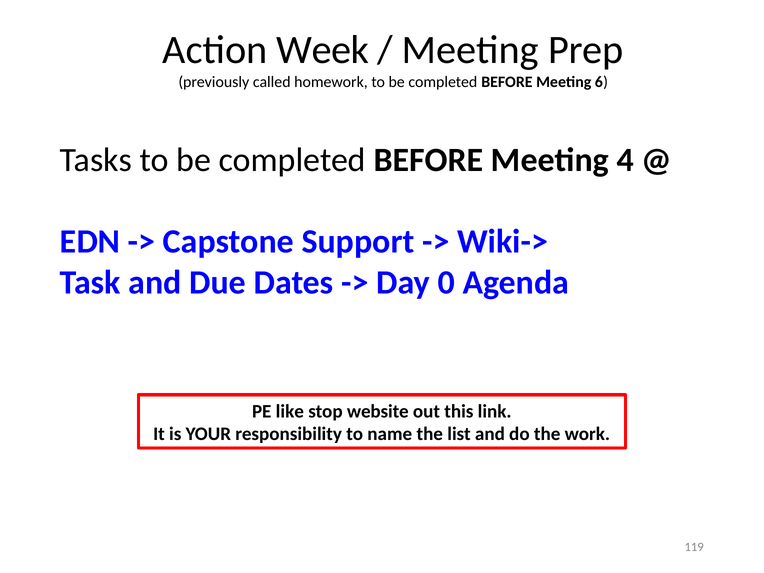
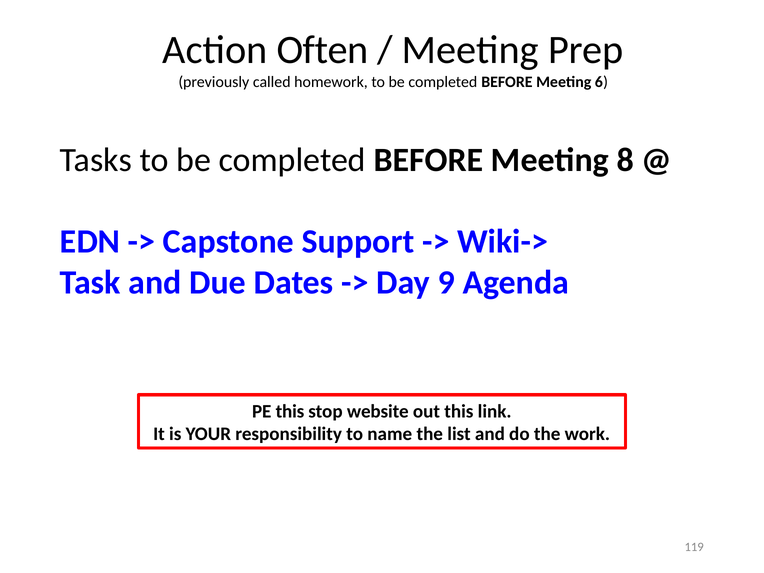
Week: Week -> Often (323, 50)
4: 4 -> 8 (625, 160)
0: 0 -> 9 (446, 282)
PE like: like -> this (290, 411)
